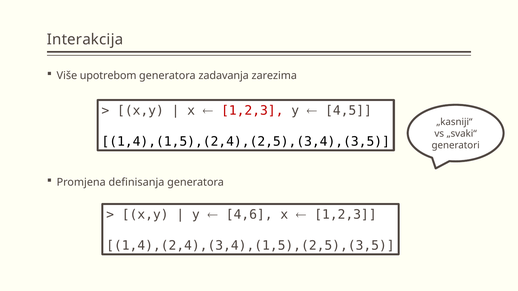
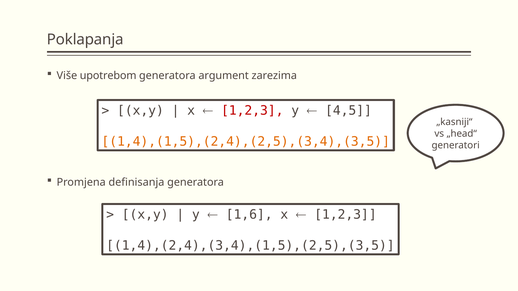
Interakcija: Interakcija -> Poklapanja (85, 40)
zadavanja: zadavanja -> argument (224, 76)
„svaki“: „svaki“ -> „head“ (462, 134)
1,4),(1,5),(2,4),(2,5),(3,4),(3,5 colour: black -> orange (246, 142)
4,6: 4,6 -> 1,6 (249, 215)
